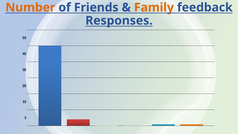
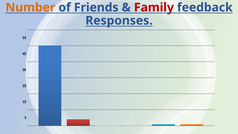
Family colour: orange -> red (154, 7)
